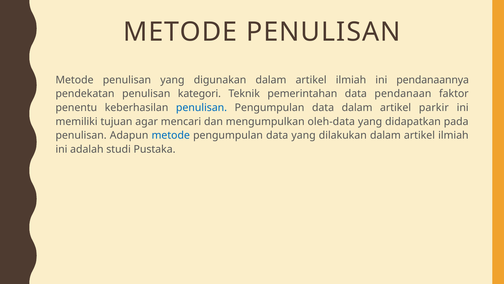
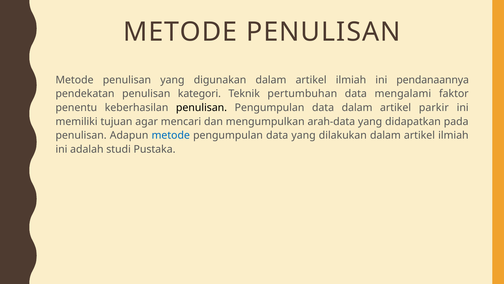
pemerintahan: pemerintahan -> pertumbuhan (302, 94)
pendanaan: pendanaan -> mengalami (403, 94)
penulisan colour: blue -> black (202, 107)
oleh-data: oleh-data -> arah-data (331, 121)
